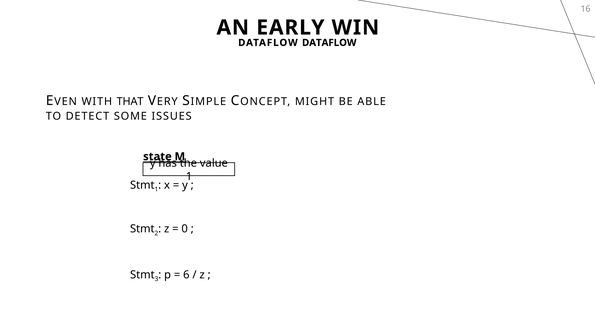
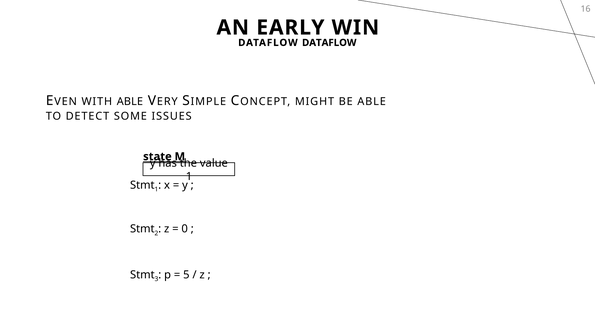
WITH THAT: THAT -> ABLE (130, 102)
6: 6 -> 5 (186, 274)
